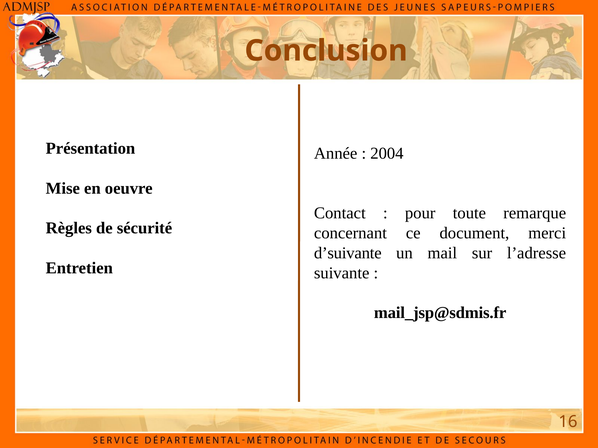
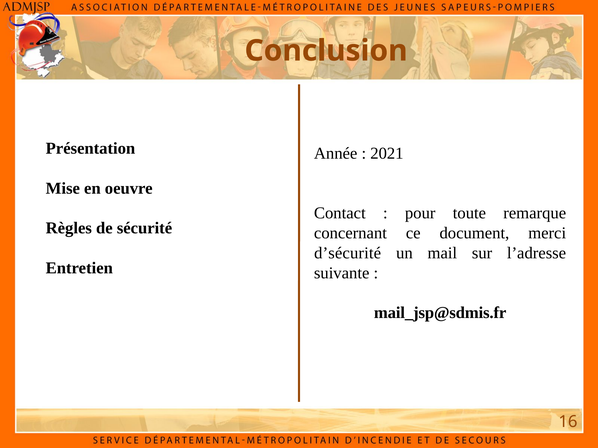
2004: 2004 -> 2021 (387, 154)
d’suivante: d’suivante -> d’sécurité (348, 253)
